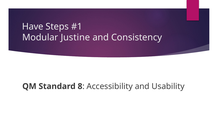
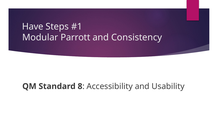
Justine: Justine -> Parrott (75, 37)
